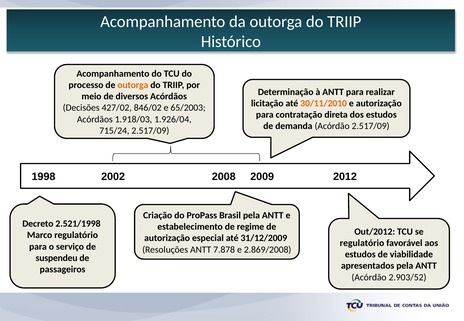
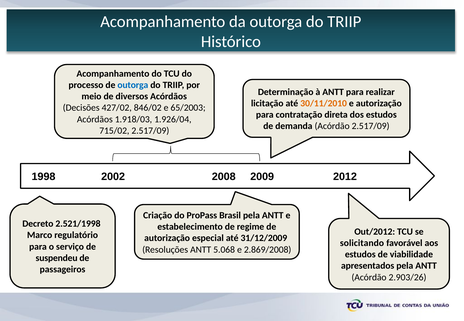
outorga colour: orange -> blue (133, 85)
715/24: 715/24 -> 715/02 (114, 131)
regulatório: regulatório -> solicitando (362, 243)
7.878: 7.878 -> 5.068 (224, 250)
2.903/52: 2.903/52 -> 2.903/26 (408, 277)
